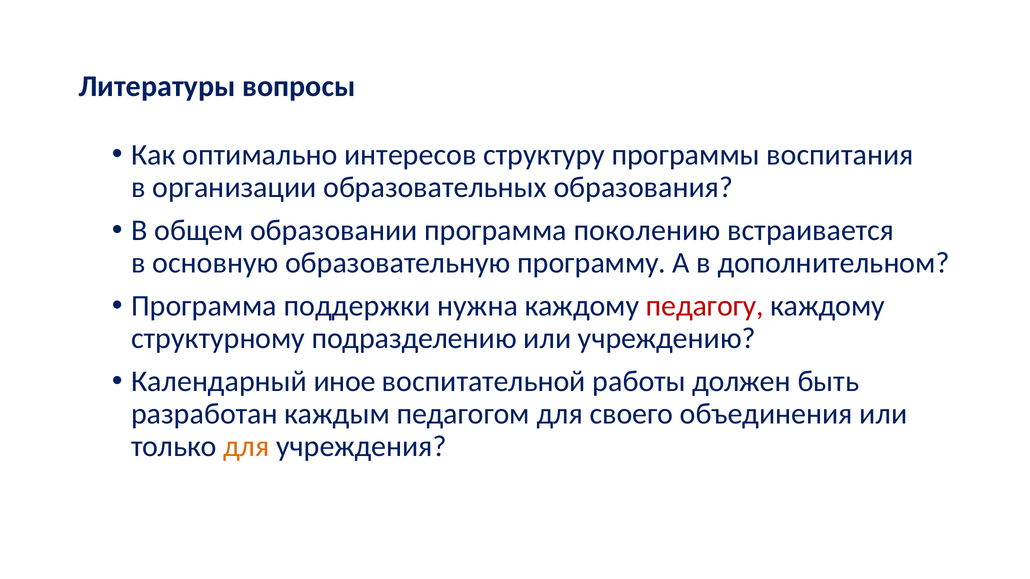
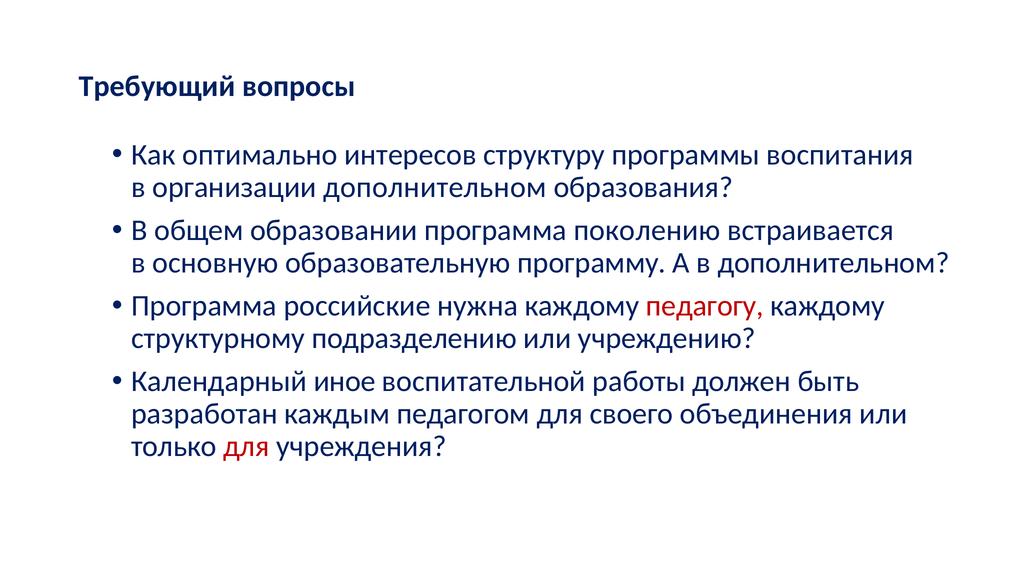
Литературы: Литературы -> Требующий (157, 87)
организации образовательных: образовательных -> дополнительном (435, 187)
поддержки: поддержки -> российские (357, 306)
для colour: orange -> red (246, 447)
